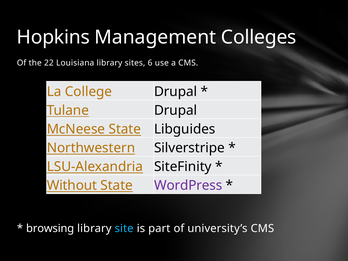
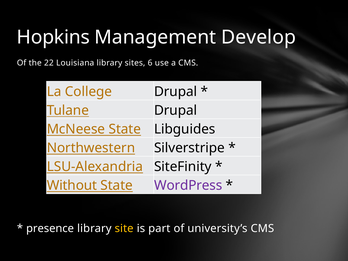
Colleges: Colleges -> Develop (259, 37)
browsing: browsing -> presence (50, 228)
site colour: light blue -> yellow (124, 228)
